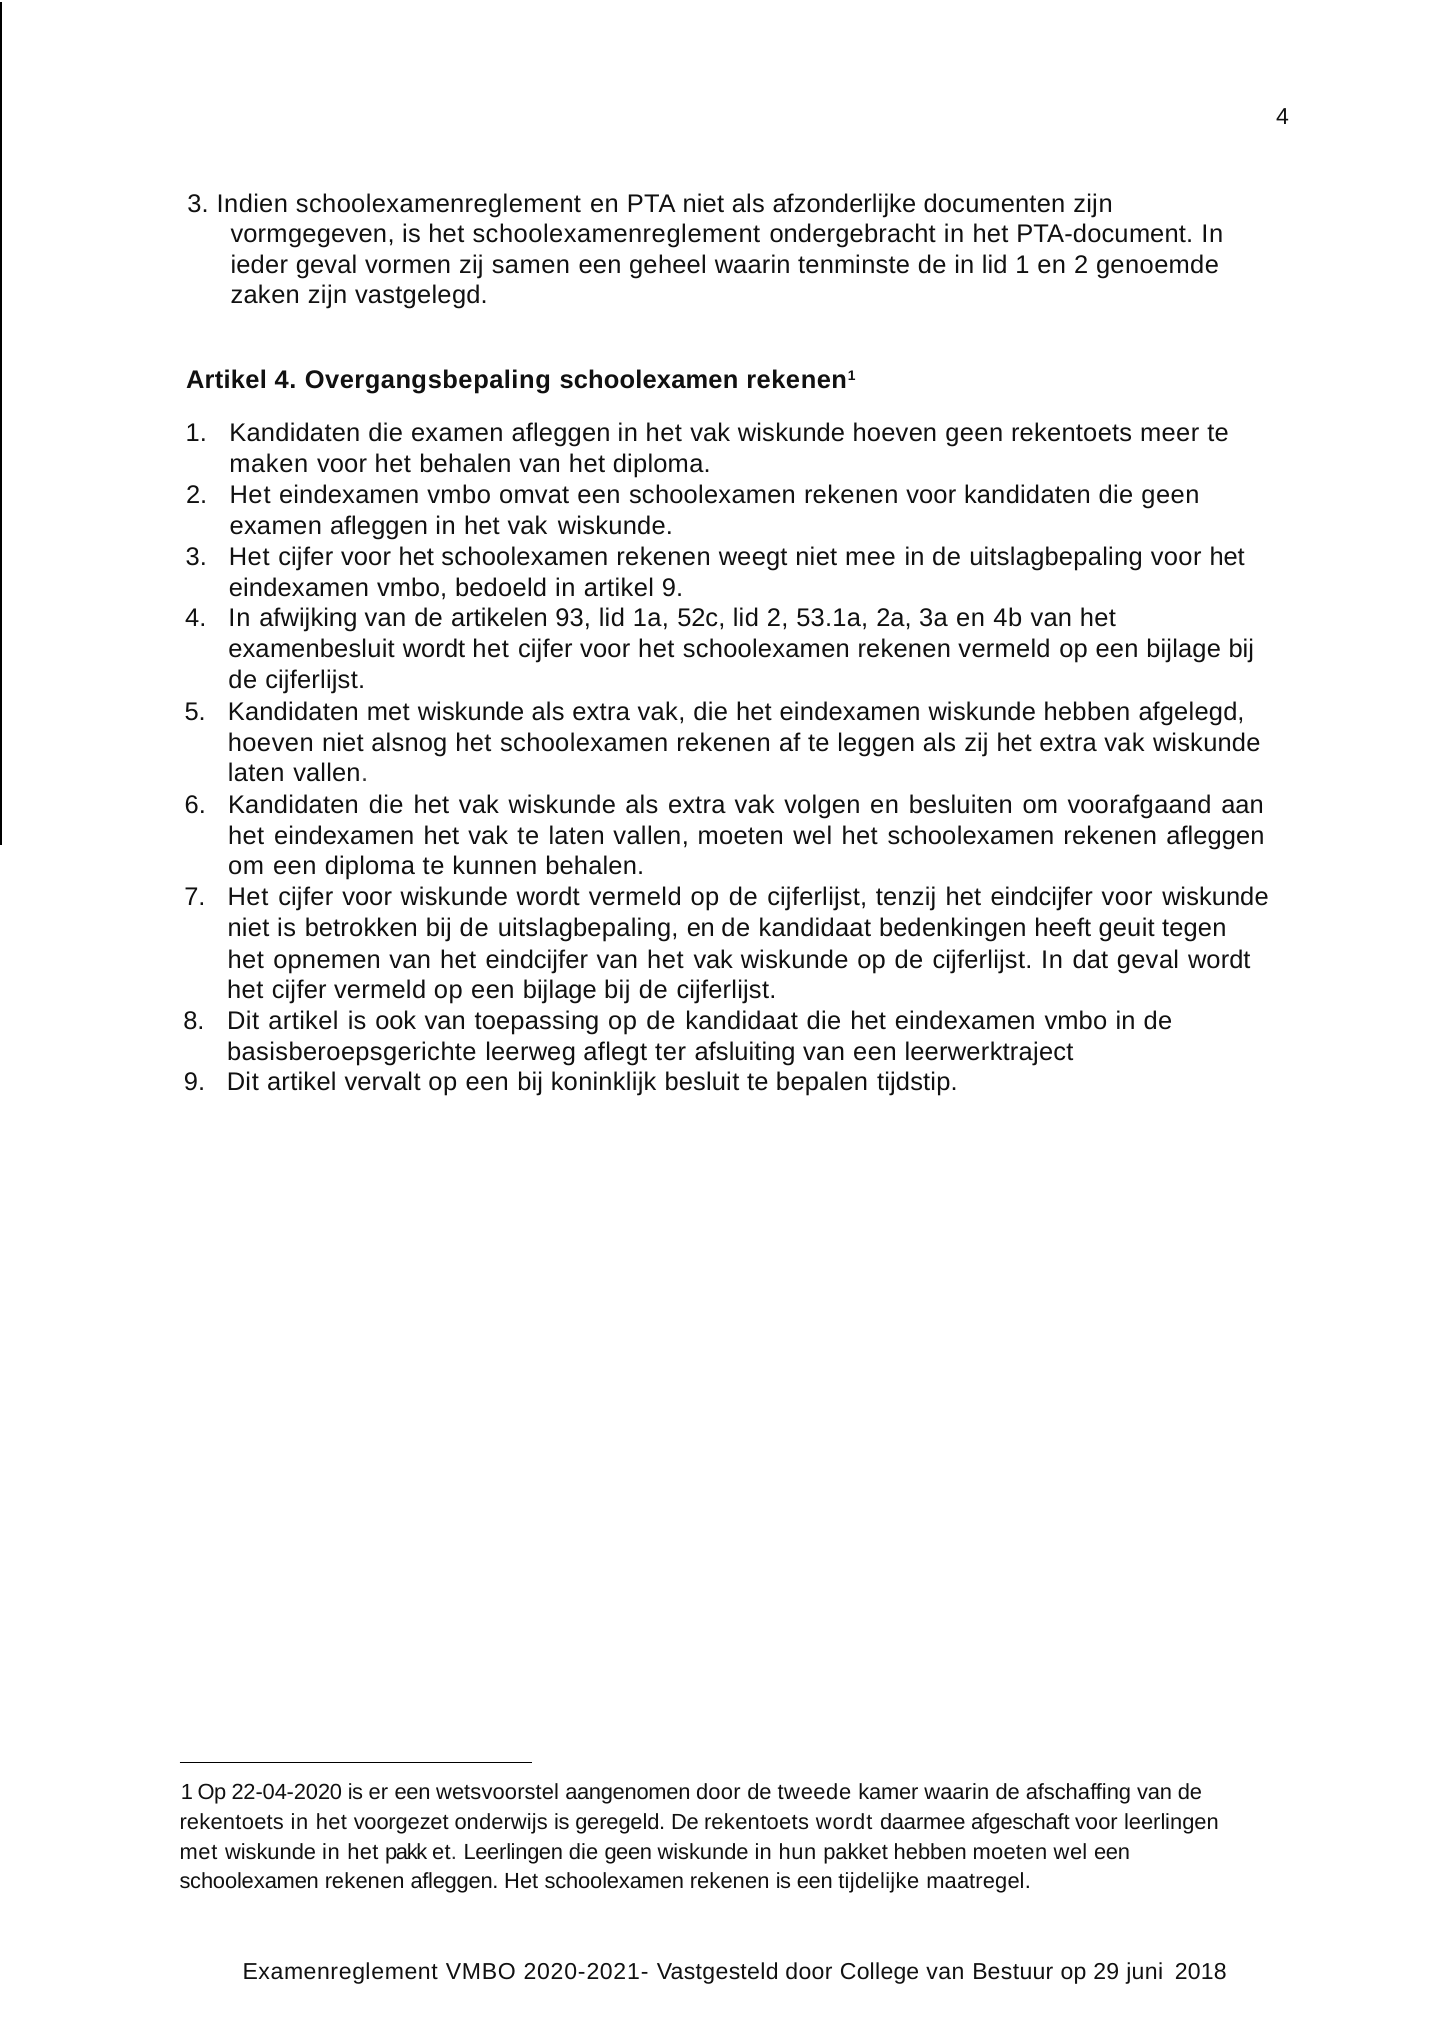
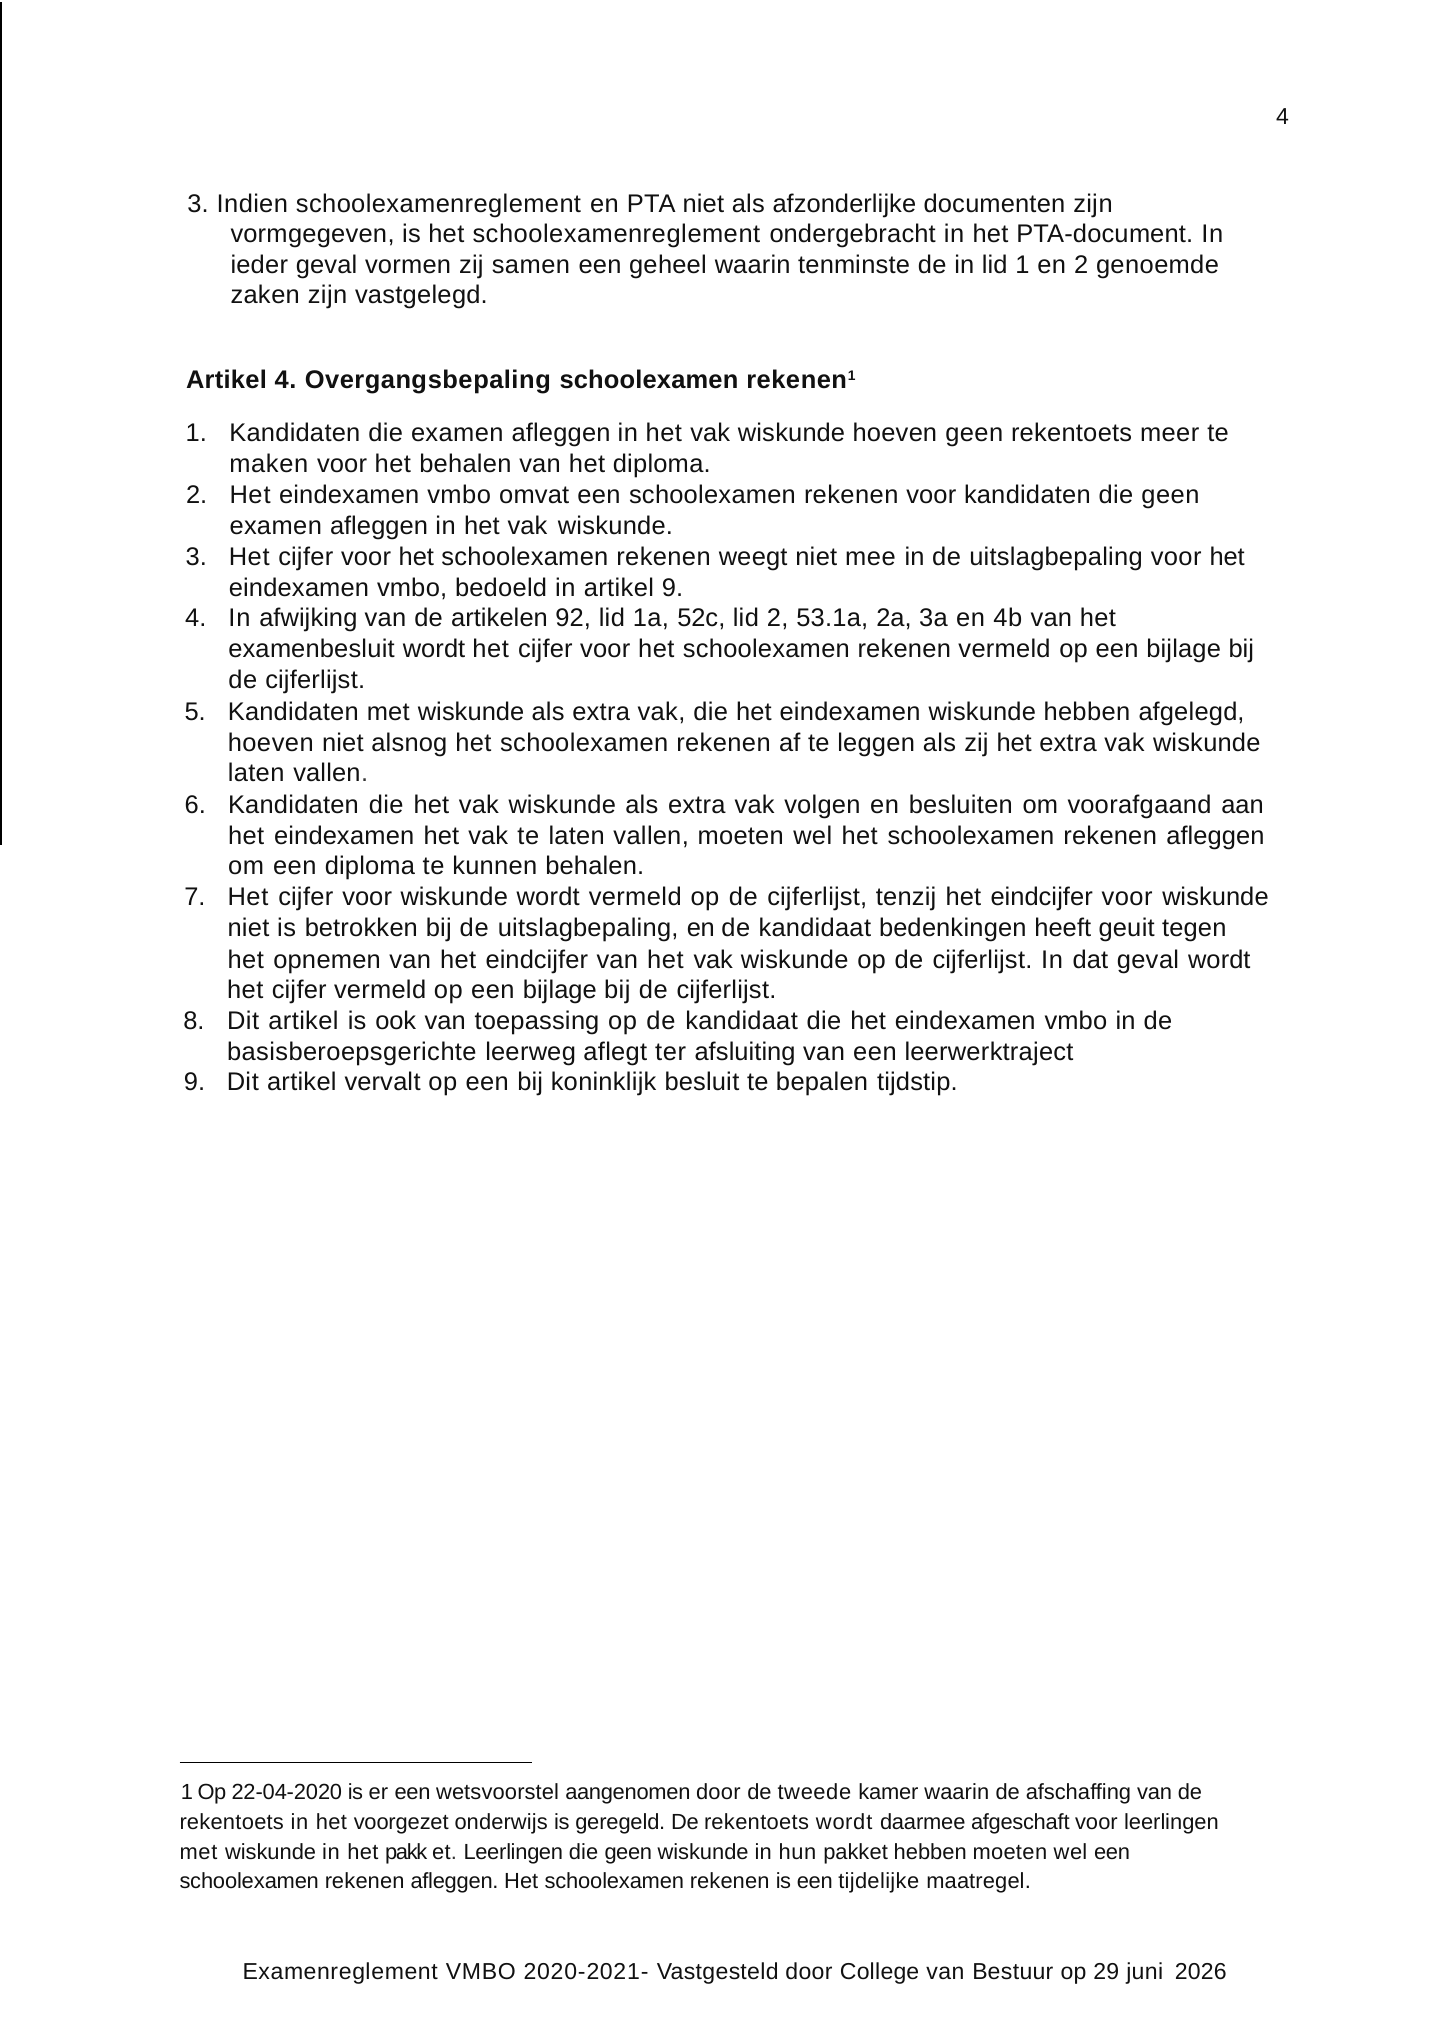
93: 93 -> 92 (573, 618)
2018: 2018 -> 2026 (1201, 1972)
